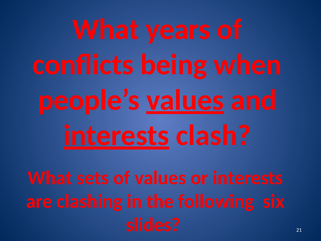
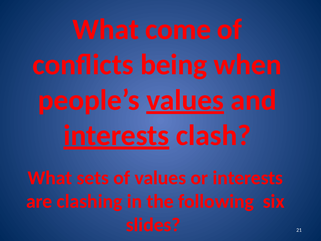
years: years -> come (178, 29)
